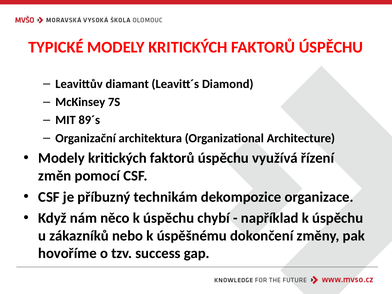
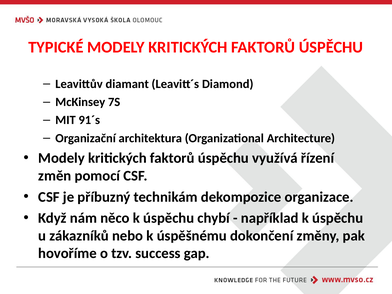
89´s: 89´s -> 91´s (89, 120)
